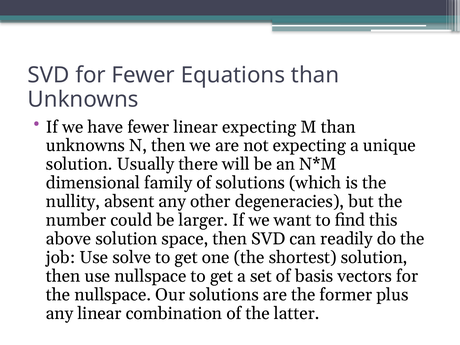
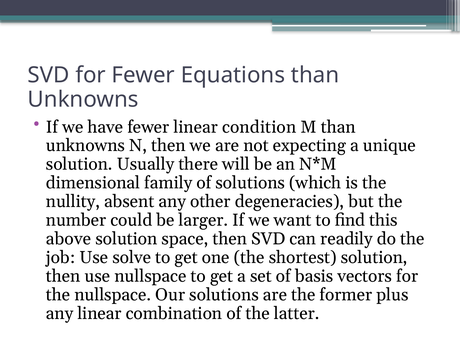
linear expecting: expecting -> condition (259, 127)
